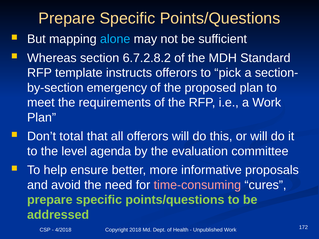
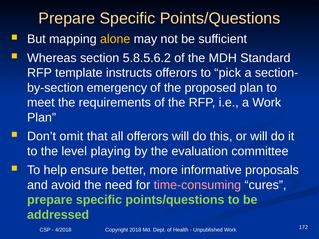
alone colour: light blue -> yellow (115, 39)
6.7.2.8.2: 6.7.2.8.2 -> 5.8.5.6.2 (147, 58)
total: total -> omit (71, 137)
agenda: agenda -> playing (111, 151)
